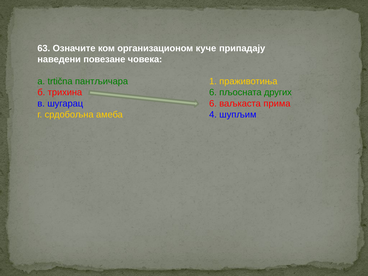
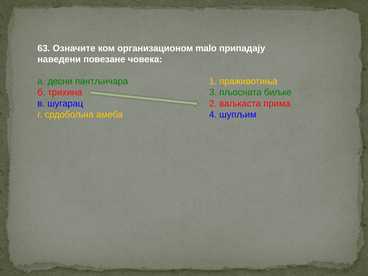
куче: куче -> malo (206, 48)
trtična: trtična -> десни (60, 81)
трихина 6: 6 -> 3 (213, 92)
других: других -> биљке (278, 92)
шугарац 6: 6 -> 2 (213, 103)
